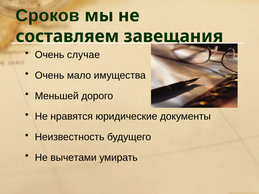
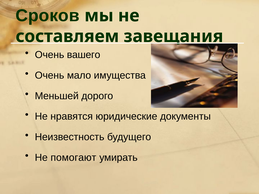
случае: случае -> вашего (84, 55)
вычетами: вычетами -> помогают (73, 158)
